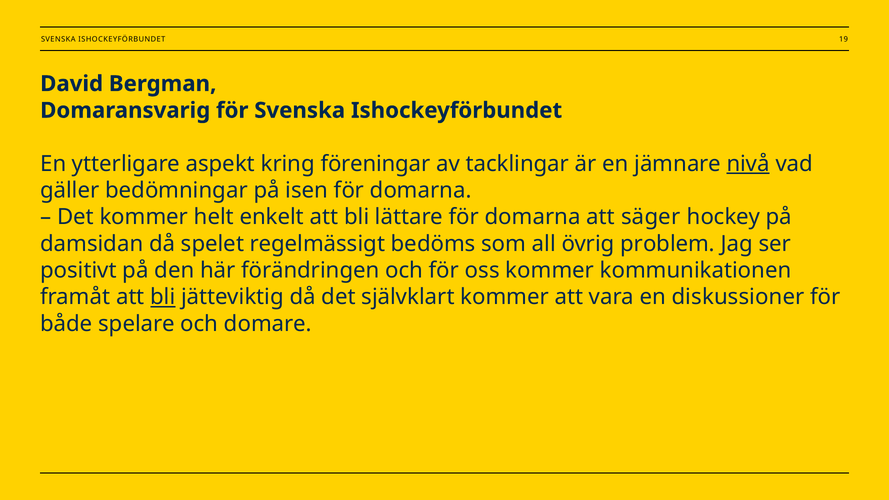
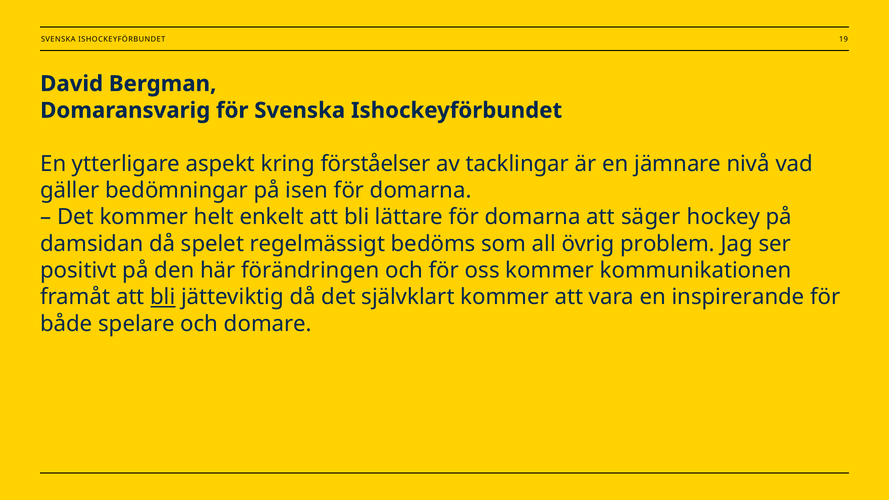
föreningar: föreningar -> förståelser (375, 164)
nivå underline: present -> none (748, 164)
diskussioner: diskussioner -> inspirerande (738, 297)
